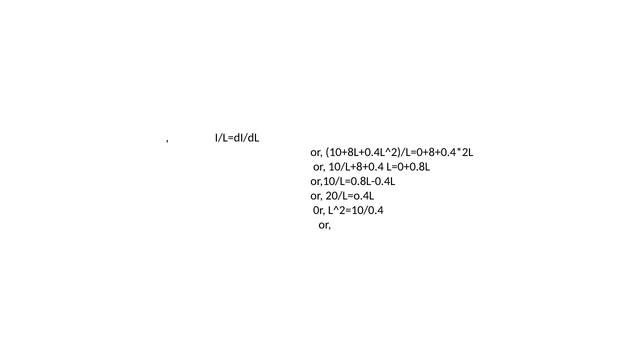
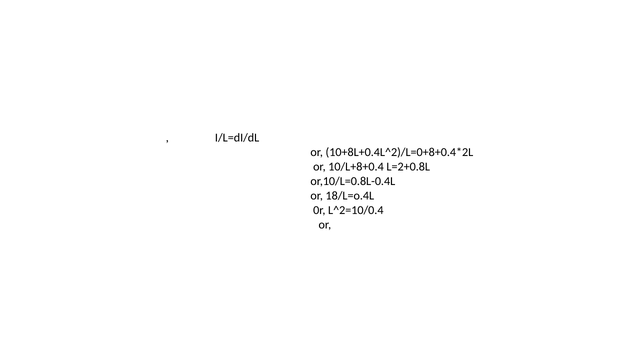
L=0+0.8L: L=0+0.8L -> L=2+0.8L (408, 167)
20/L=o.4L: 20/L=o.4L -> 18/L=o.4L (350, 196)
